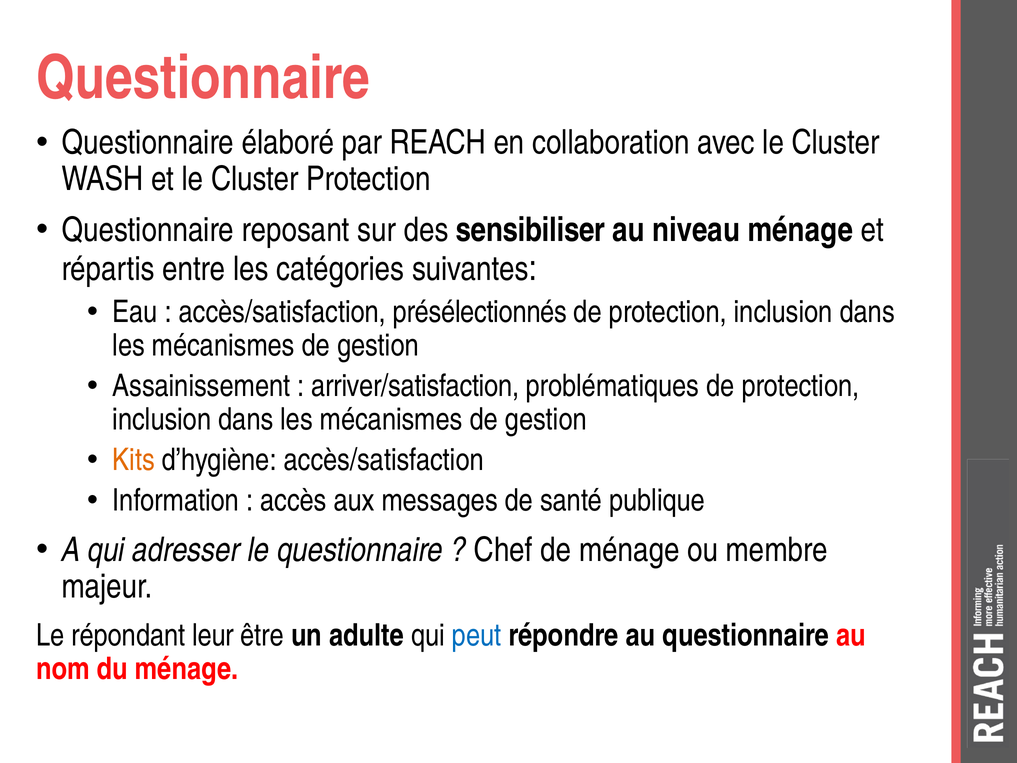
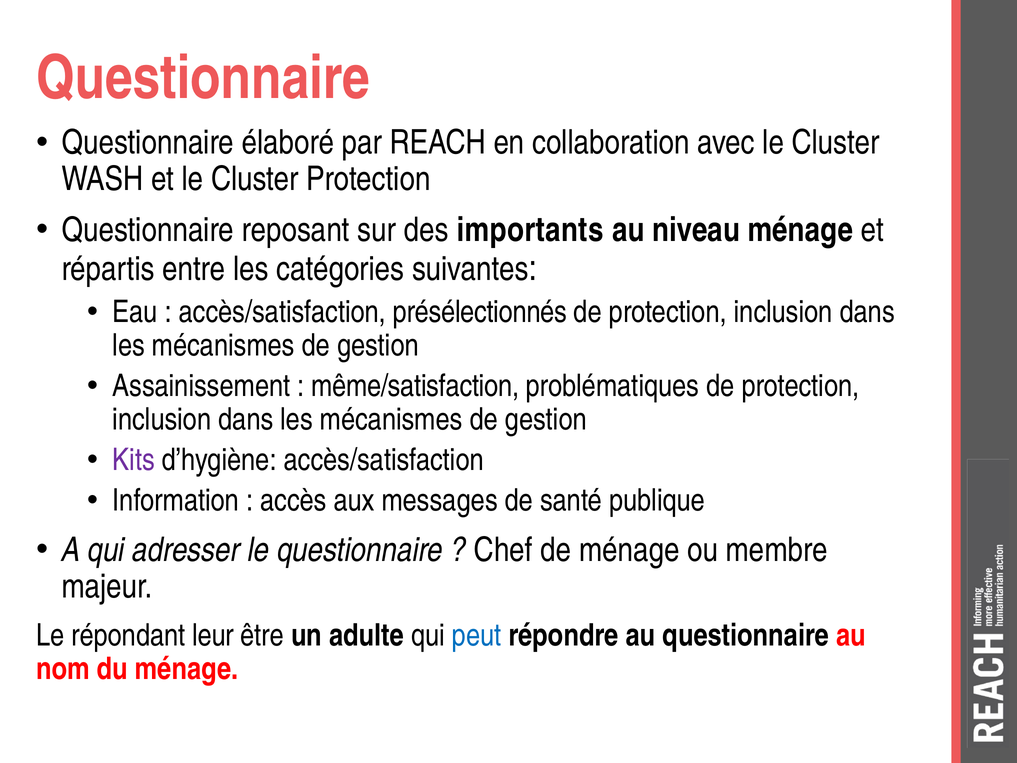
sensibiliser: sensibiliser -> importants (530, 230)
arriver/satisfaction: arriver/satisfaction -> même/satisfaction (415, 386)
Kits colour: orange -> purple (134, 460)
